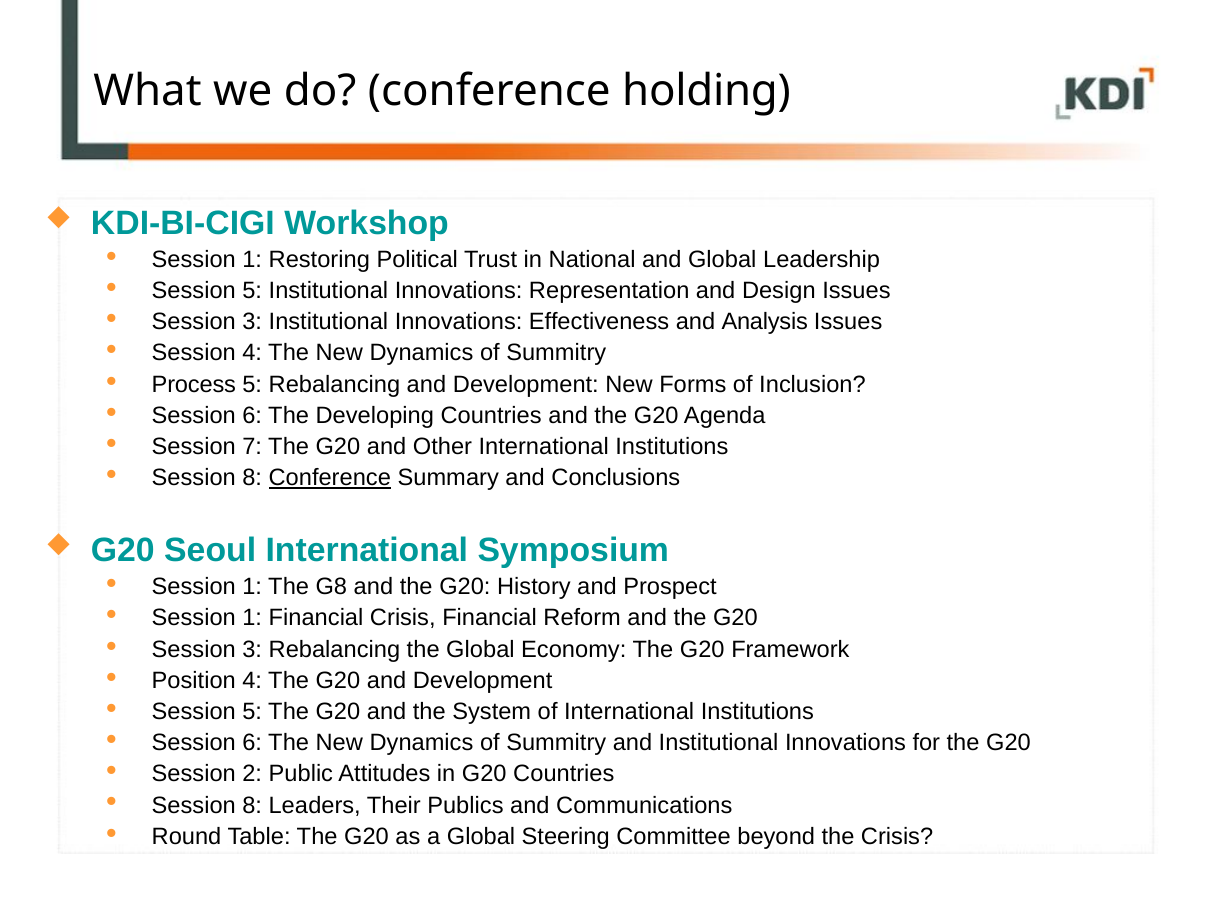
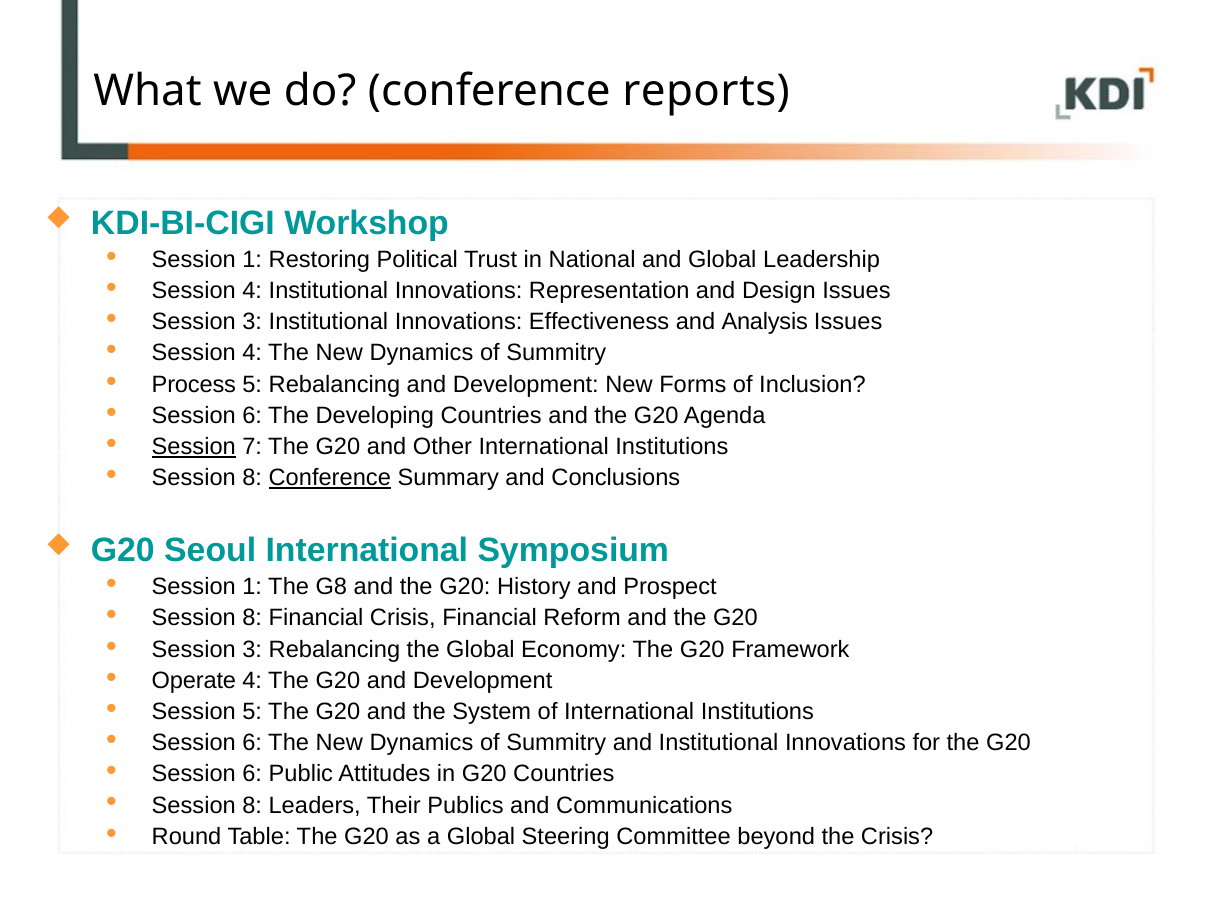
holding: holding -> reports (706, 92)
5: 5 -> 4 (252, 291)
Session underline: none -> present (194, 447)
1: 1 -> 8 (252, 618)
Position: Position -> Operate (194, 681)
2: 2 -> 6 (252, 774)
